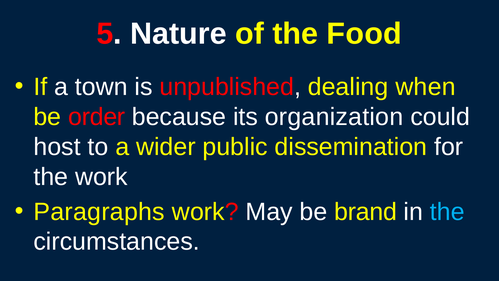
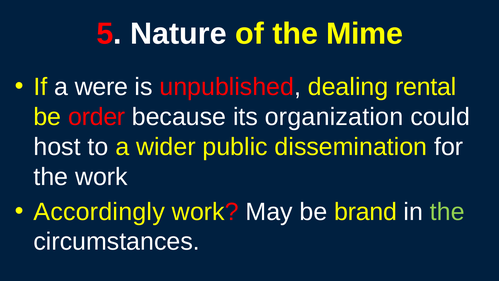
Food: Food -> Mime (365, 34)
town: town -> were (101, 87)
when: when -> rental (426, 87)
Paragraphs: Paragraphs -> Accordingly (99, 212)
the colour: light blue -> light green (447, 212)
